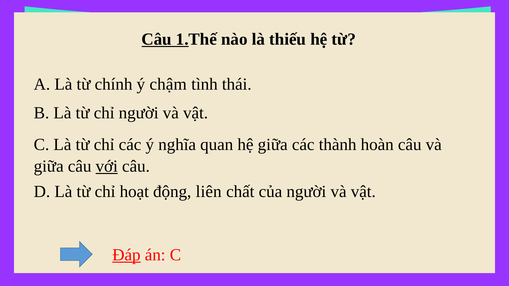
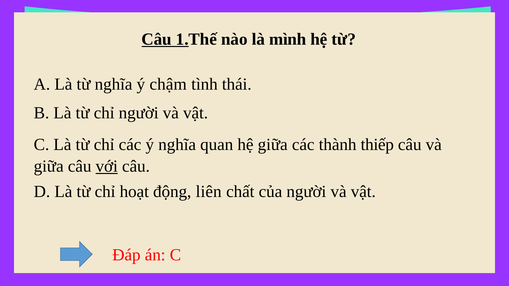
thiếu: thiếu -> mình (288, 39)
từ chính: chính -> nghĩa (114, 84)
hoàn: hoàn -> thiếp (377, 145)
Đáp underline: present -> none (126, 255)
